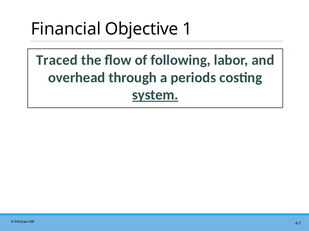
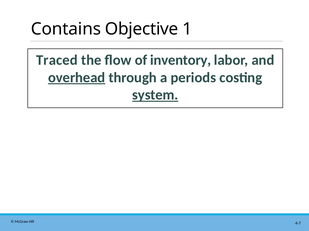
Financial: Financial -> Contains (66, 29)
following: following -> inventory (181, 60)
overhead underline: none -> present (77, 78)
